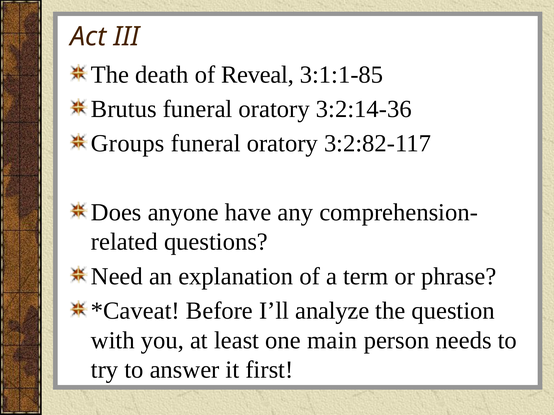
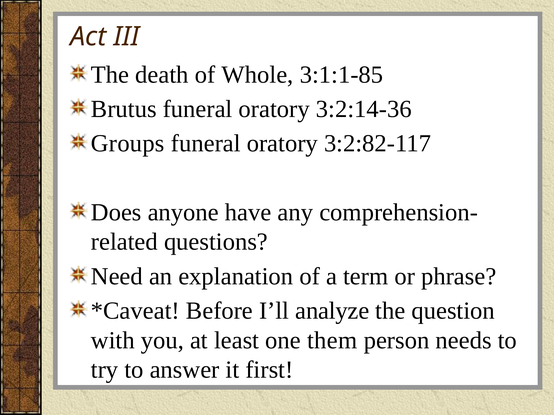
Reveal: Reveal -> Whole (257, 75)
main: main -> them (332, 341)
